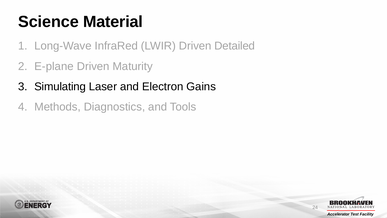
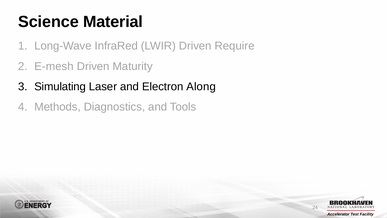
Detailed: Detailed -> Require (235, 46)
E-plane: E-plane -> E-mesh (54, 66)
Gains: Gains -> Along (201, 87)
